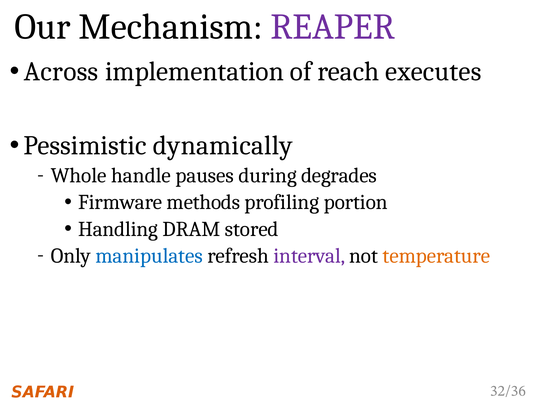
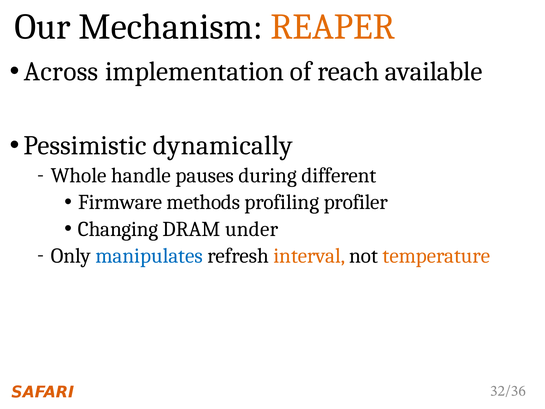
REAPER colour: purple -> orange (333, 27)
executes: executes -> available (434, 72)
degrades: degrades -> different (339, 176)
portion: portion -> profiler (356, 202)
Handling: Handling -> Changing (118, 229)
stored: stored -> under (252, 229)
interval colour: purple -> orange (309, 256)
